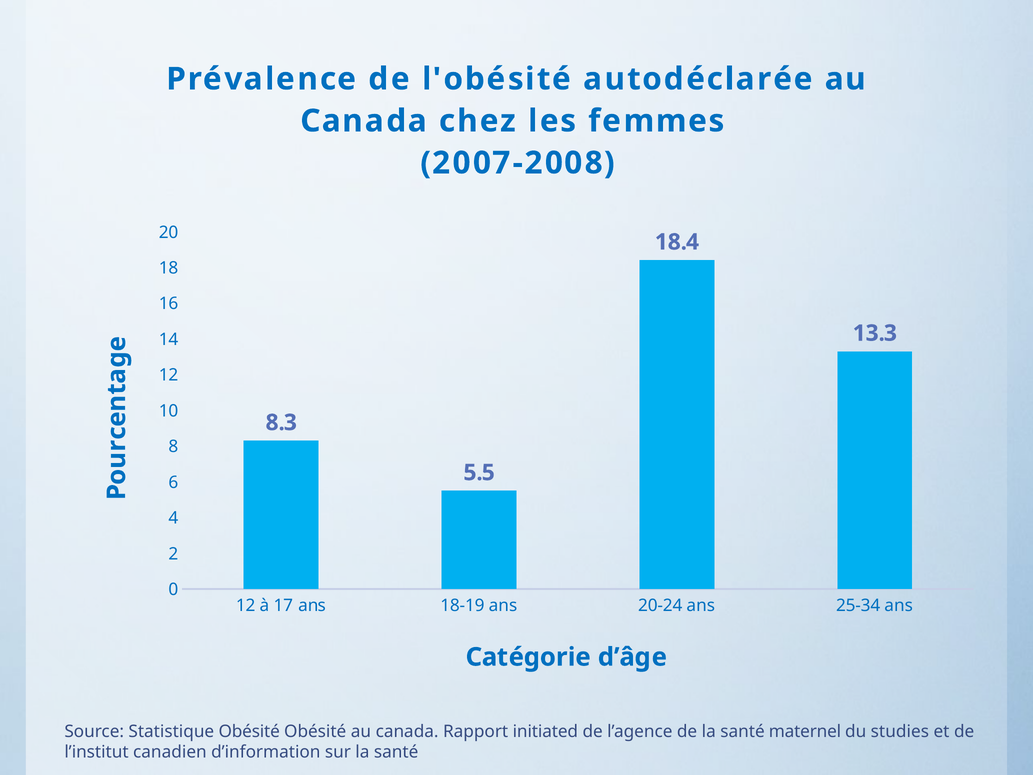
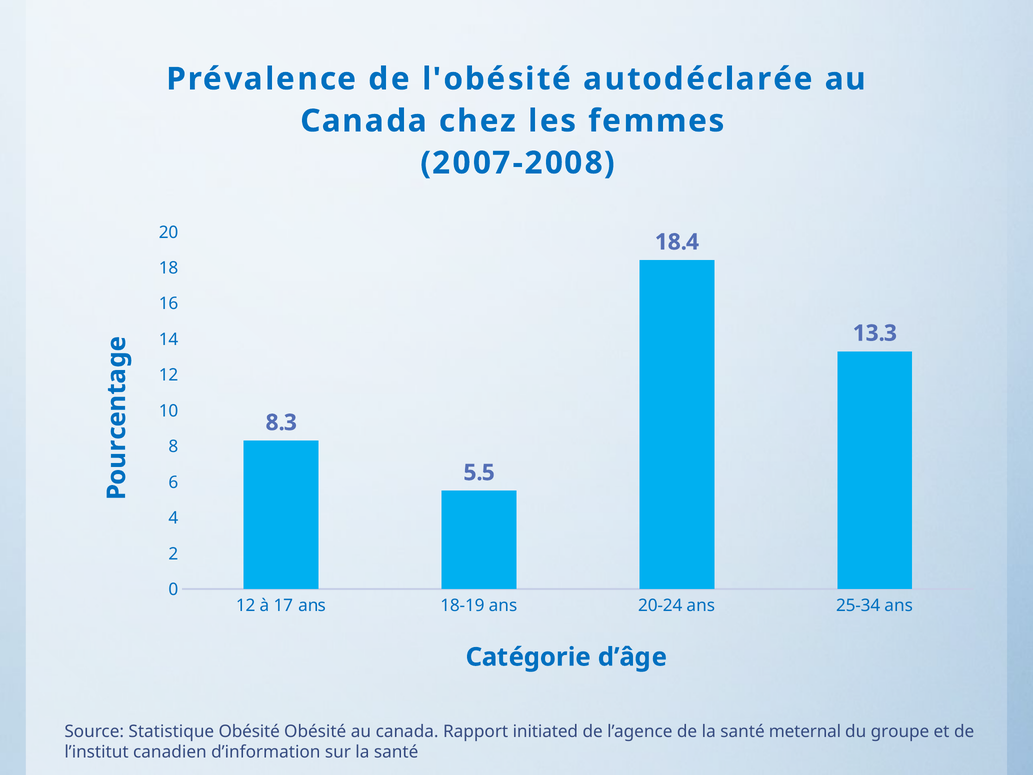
maternel: maternel -> meternal (805, 731)
studies: studies -> groupe (900, 731)
